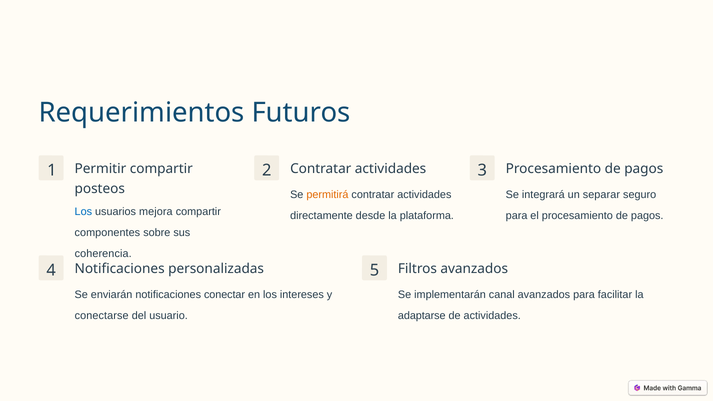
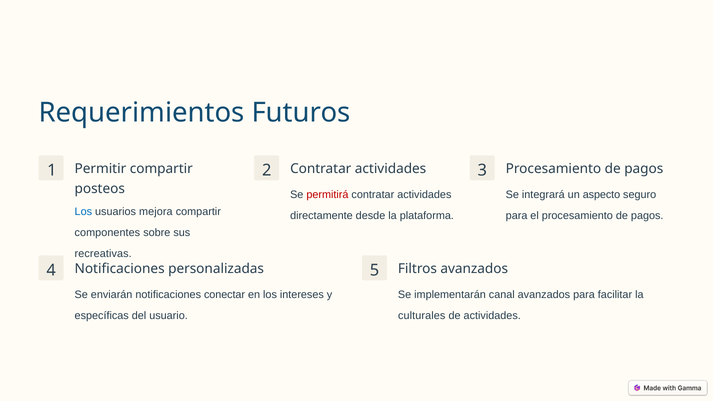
permitirá colour: orange -> red (327, 195)
separar: separar -> aspecto (601, 195)
coherencia: coherencia -> recreativas (103, 254)
conectarse: conectarse -> específicas (102, 316)
adaptarse: adaptarse -> culturales (422, 316)
